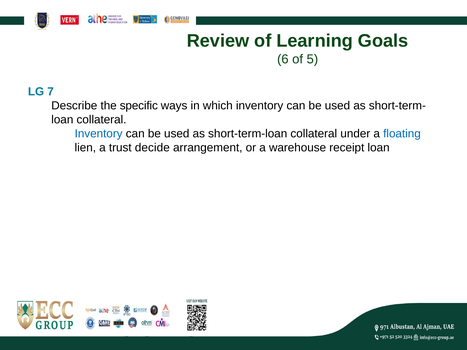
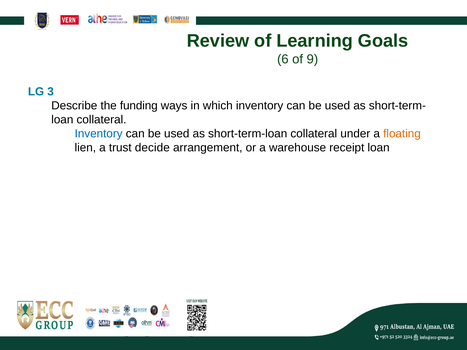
5: 5 -> 9 (312, 59)
7: 7 -> 3 (51, 92)
specific: specific -> funding (139, 106)
floating colour: blue -> orange (402, 134)
